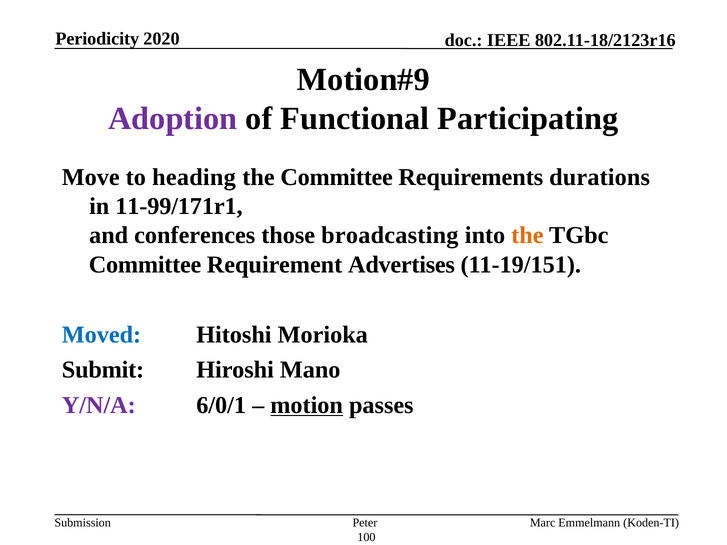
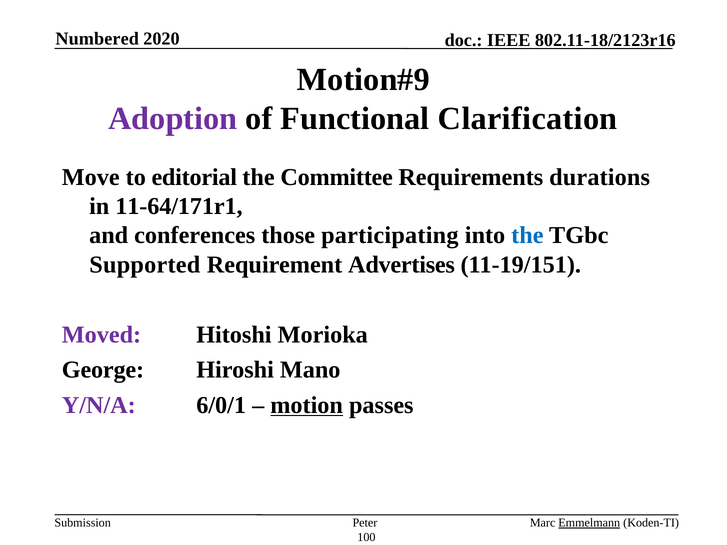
Periodicity: Periodicity -> Numbered (97, 39)
Participating: Participating -> Clarification (528, 119)
heading: heading -> editorial (194, 177)
11-99/171r1: 11-99/171r1 -> 11-64/171r1 (179, 206)
broadcasting: broadcasting -> participating (390, 236)
the colour: orange -> blue (527, 236)
Committee: Committee -> Supported (145, 265)
Moved colour: blue -> purple (102, 335)
Submit: Submit -> George (103, 370)
Emmelmann underline: none -> present (589, 523)
